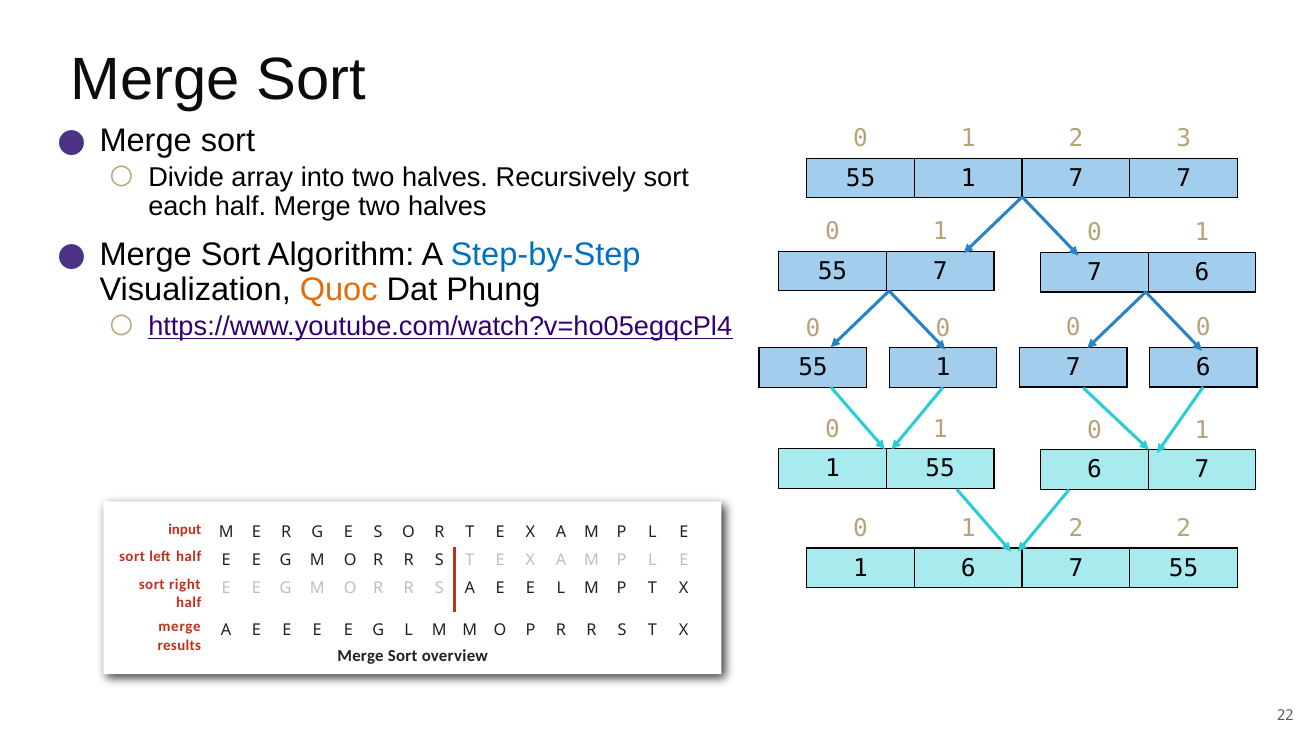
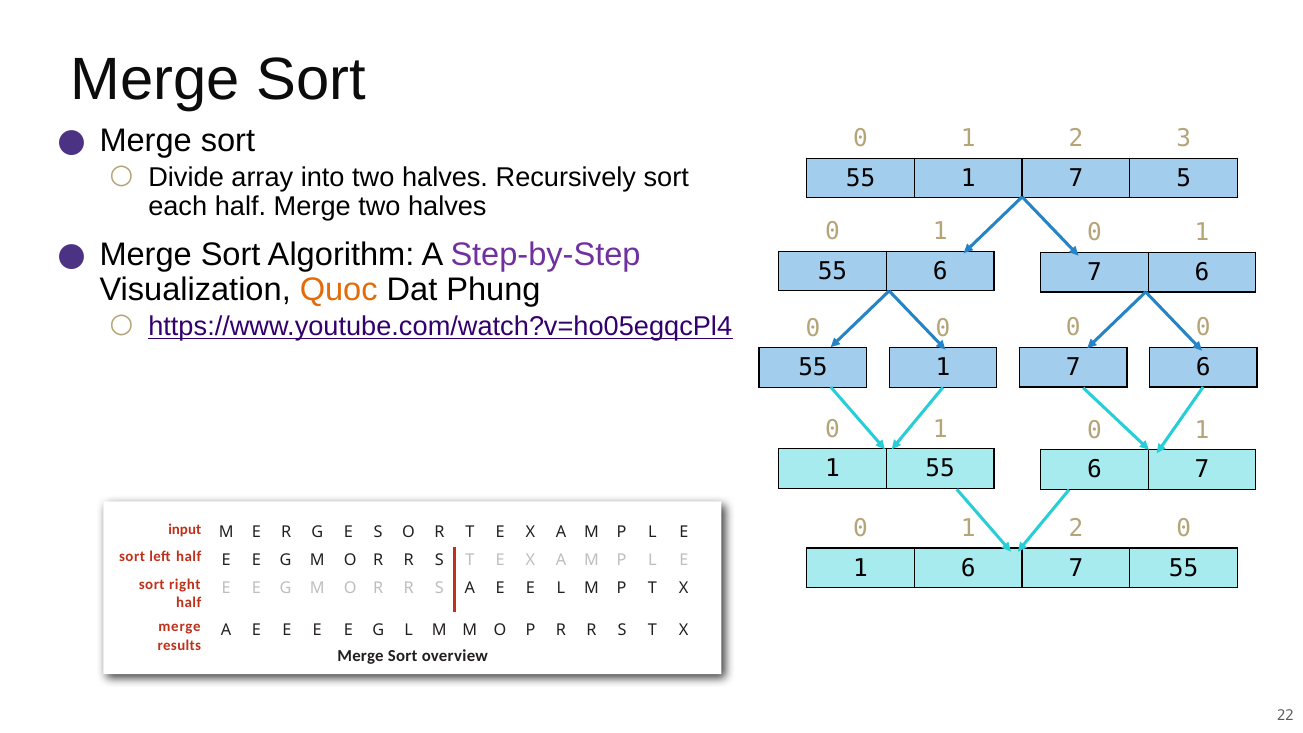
7 7: 7 -> 5 (1184, 178)
Step-by-Step colour: blue -> purple (546, 255)
55 7: 7 -> 6 (940, 271)
2 2: 2 -> 0 (1184, 529)
